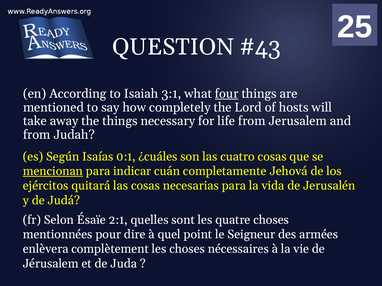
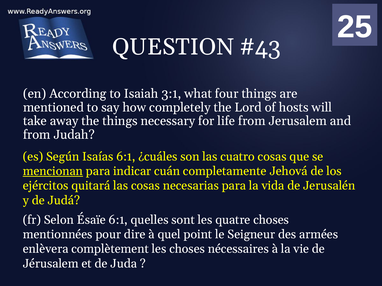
four underline: present -> none (227, 94)
Isaías 0:1: 0:1 -> 6:1 (126, 157)
Ésaïe 2:1: 2:1 -> 6:1 (118, 220)
